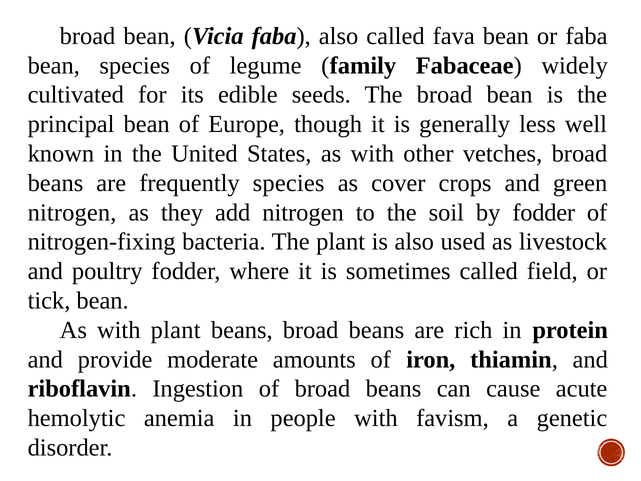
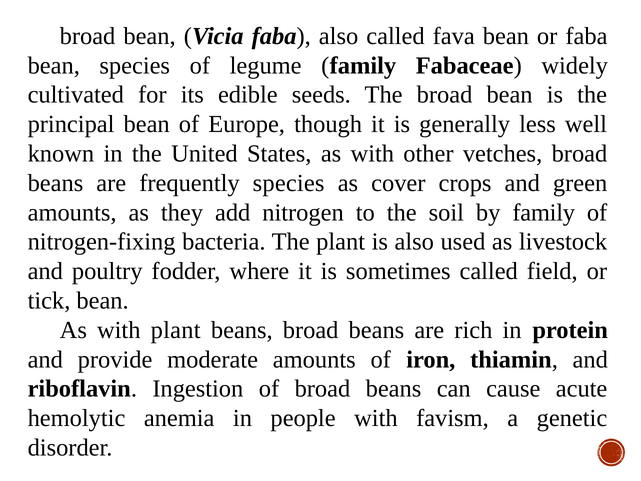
nitrogen: nitrogen -> amounts (72, 212)
by fodder: fodder -> family (544, 212)
